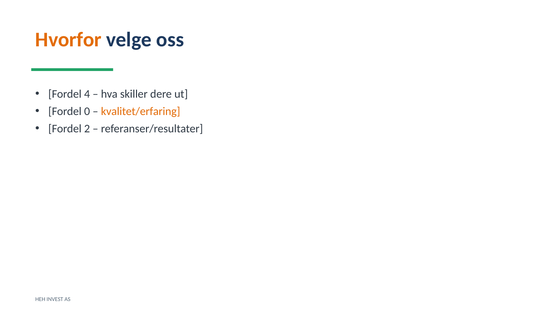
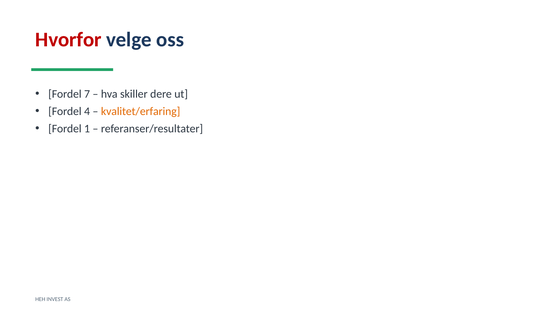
Hvorfor colour: orange -> red (68, 40)
4: 4 -> 7 (87, 94)
0: 0 -> 4 (87, 111)
2: 2 -> 1 (87, 129)
